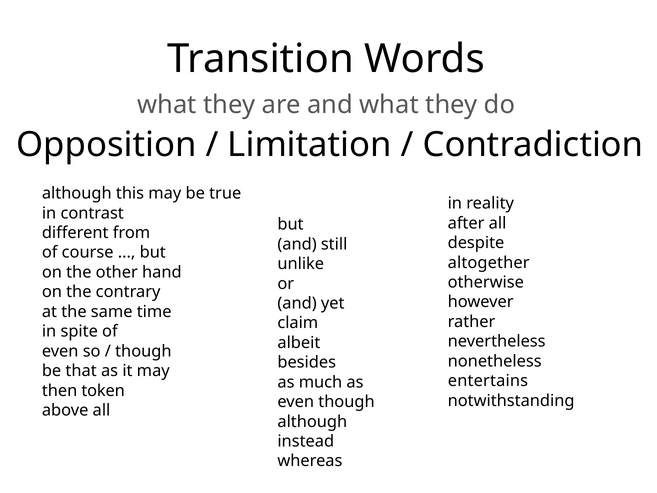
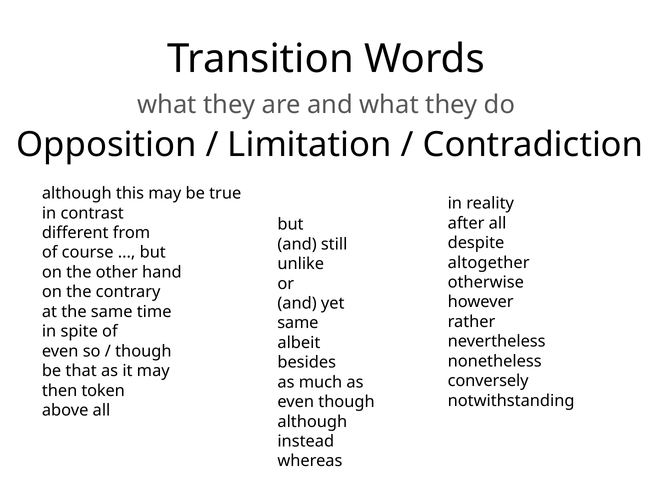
claim: claim -> same (298, 323)
entertains: entertains -> conversely (488, 381)
